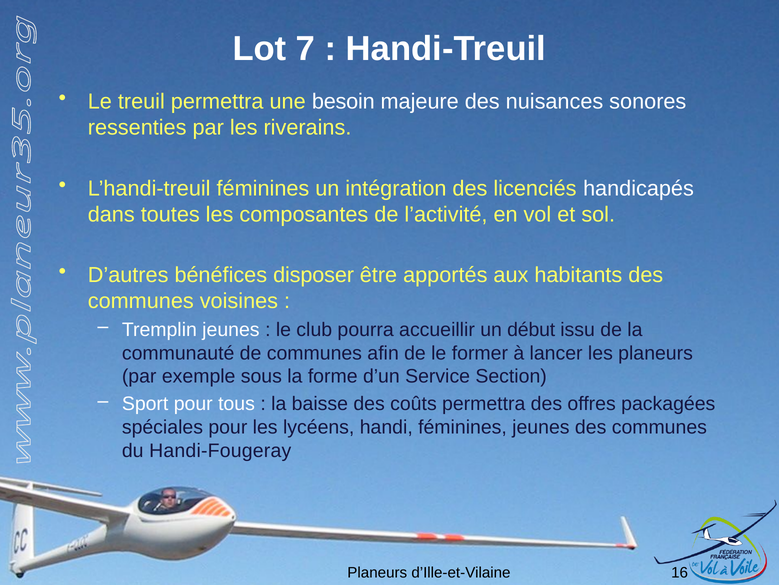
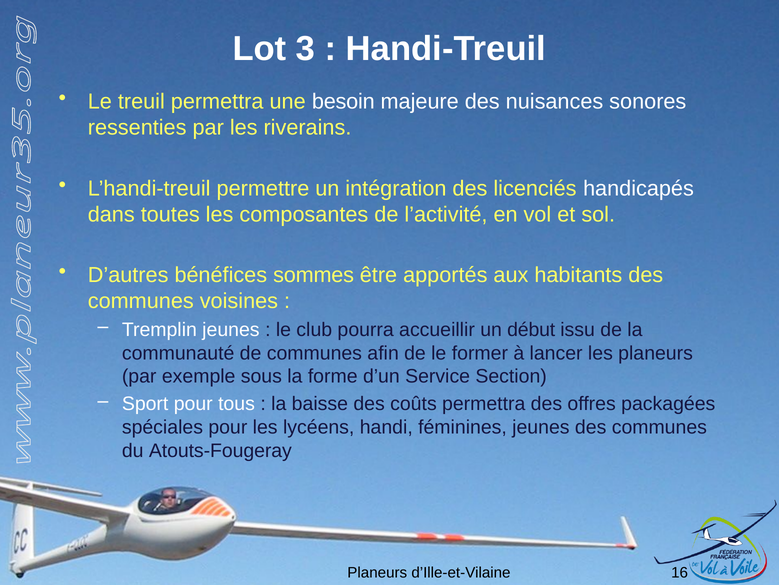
7: 7 -> 3 (306, 49)
L’handi-treuil féminines: féminines -> permettre (263, 188)
disposer: disposer -> sommes (314, 275)
Handi-Fougeray: Handi-Fougeray -> Atouts-Fougeray (220, 450)
